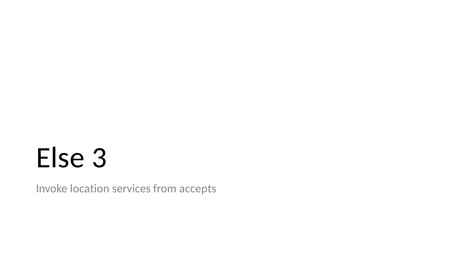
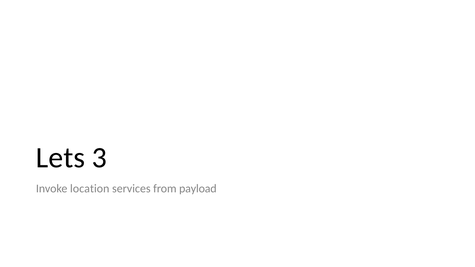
Else: Else -> Lets (60, 158)
accepts: accepts -> payload (198, 189)
